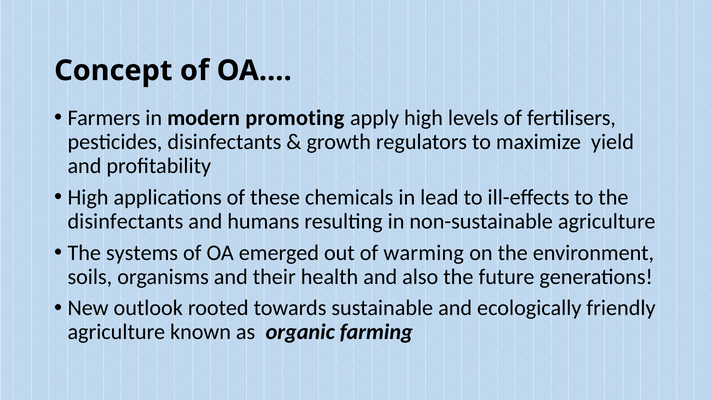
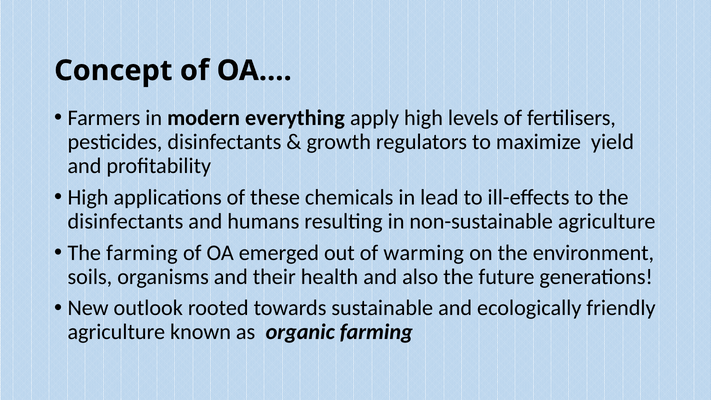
promoting: promoting -> everything (295, 118)
The systems: systems -> farming (142, 253)
